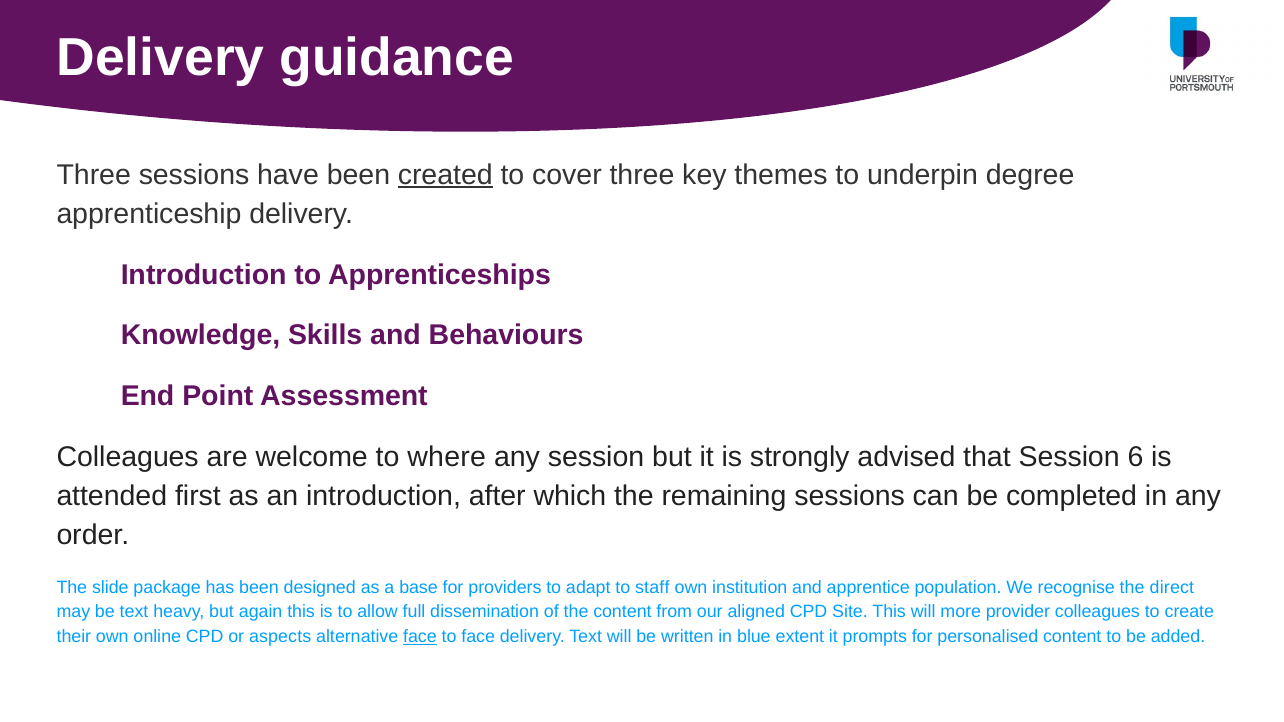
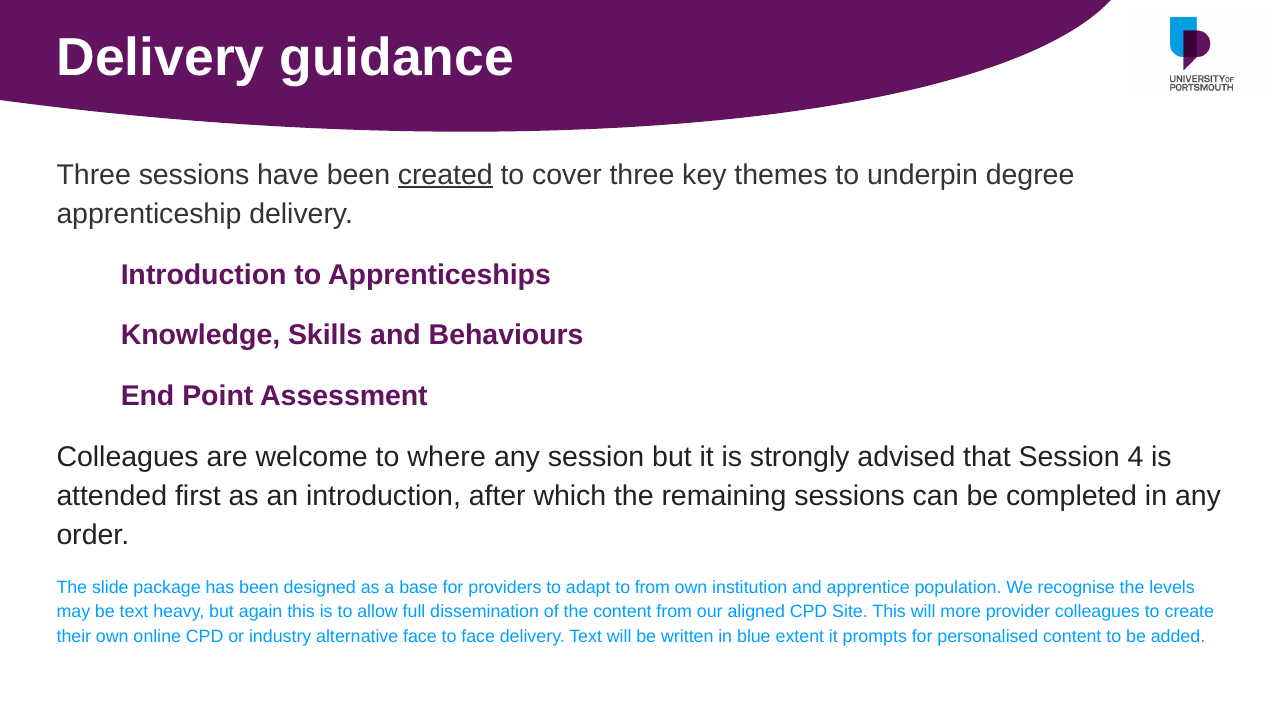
6: 6 -> 4 (1135, 457)
to staff: staff -> from (653, 587)
direct: direct -> levels (1172, 587)
aspects: aspects -> industry (280, 637)
face underline: present -> none (420, 637)
